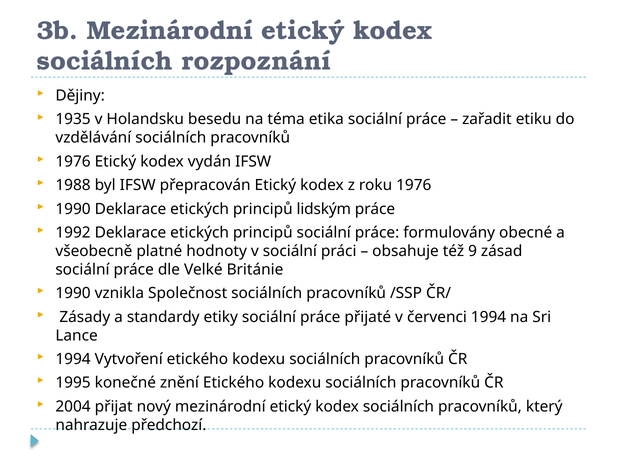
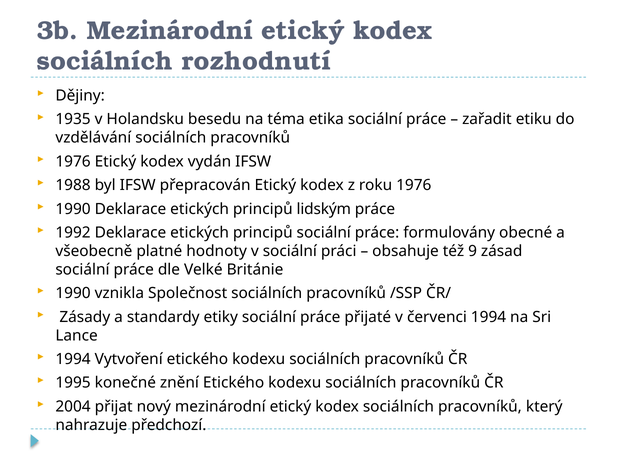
rozpoznání: rozpoznání -> rozhodnutí (256, 61)
